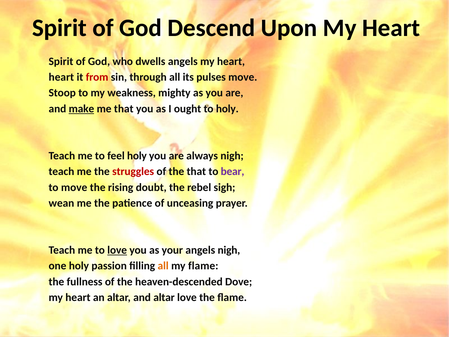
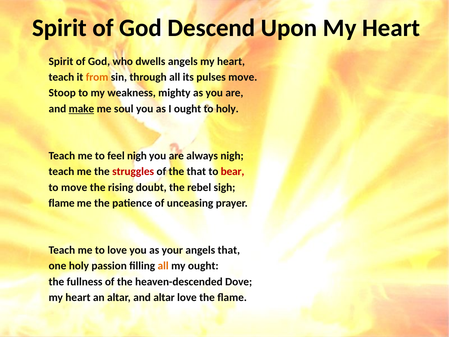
heart: heart -> teach (61, 77)
from colour: red -> orange (97, 77)
me that: that -> soul (124, 109)
feel holy: holy -> nigh (137, 156)
bear colour: purple -> red (233, 171)
wean: wean -> flame (62, 203)
love underline: present -> none (117, 250)
angels nigh: nigh -> that (229, 250)
my flame: flame -> ought (203, 266)
